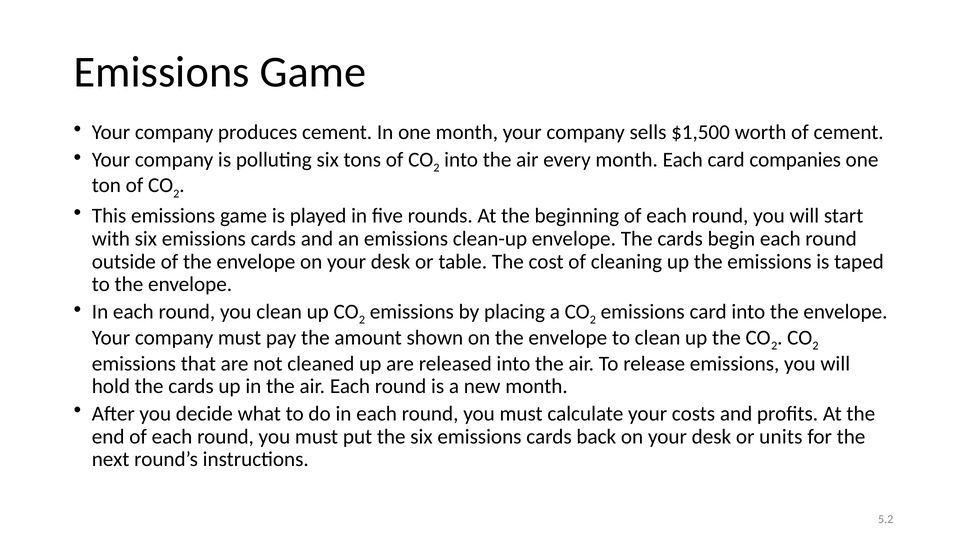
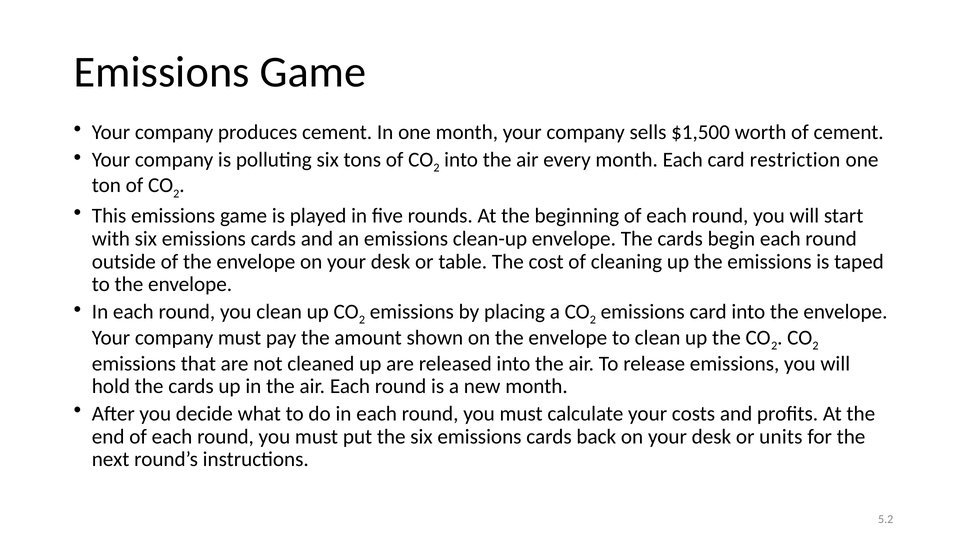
companies: companies -> restriction (795, 160)
